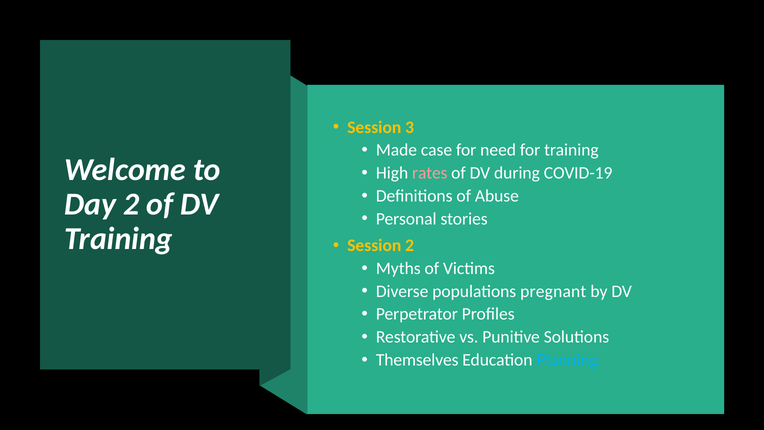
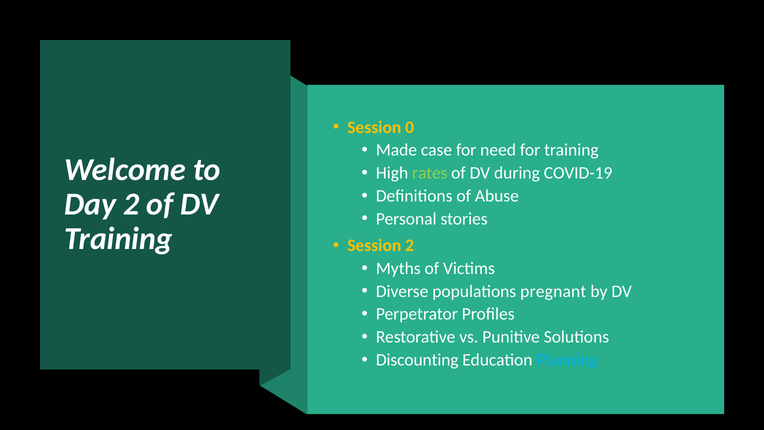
3: 3 -> 0 (410, 127)
rates colour: pink -> light green (430, 173)
Themselves: Themselves -> Discounting (417, 360)
